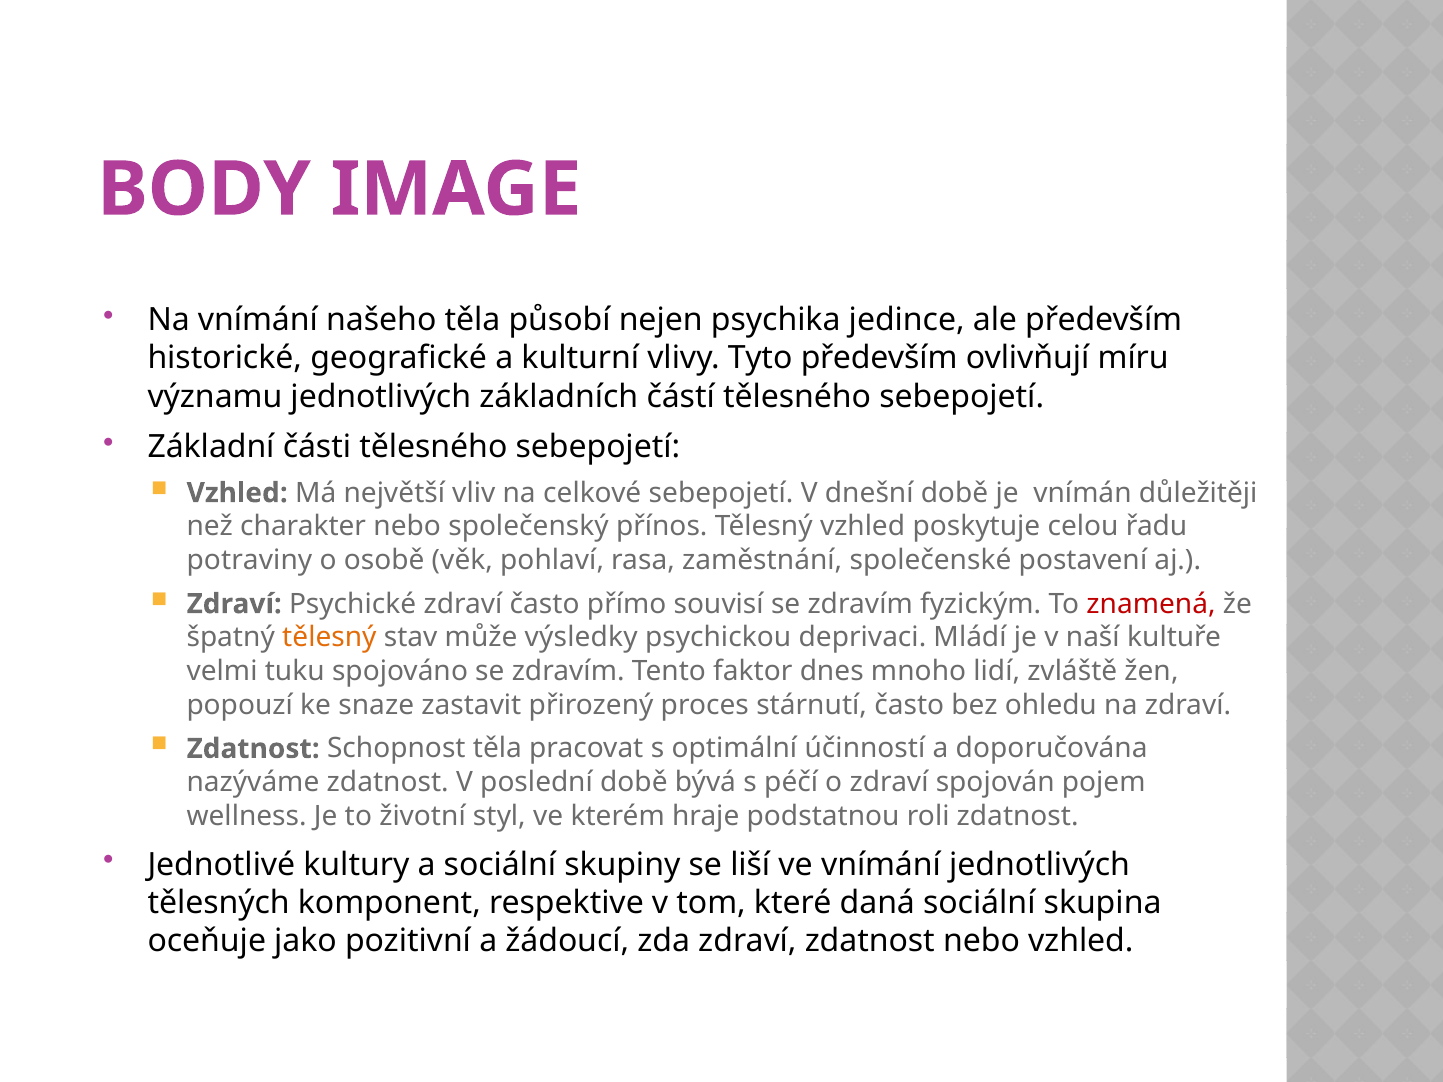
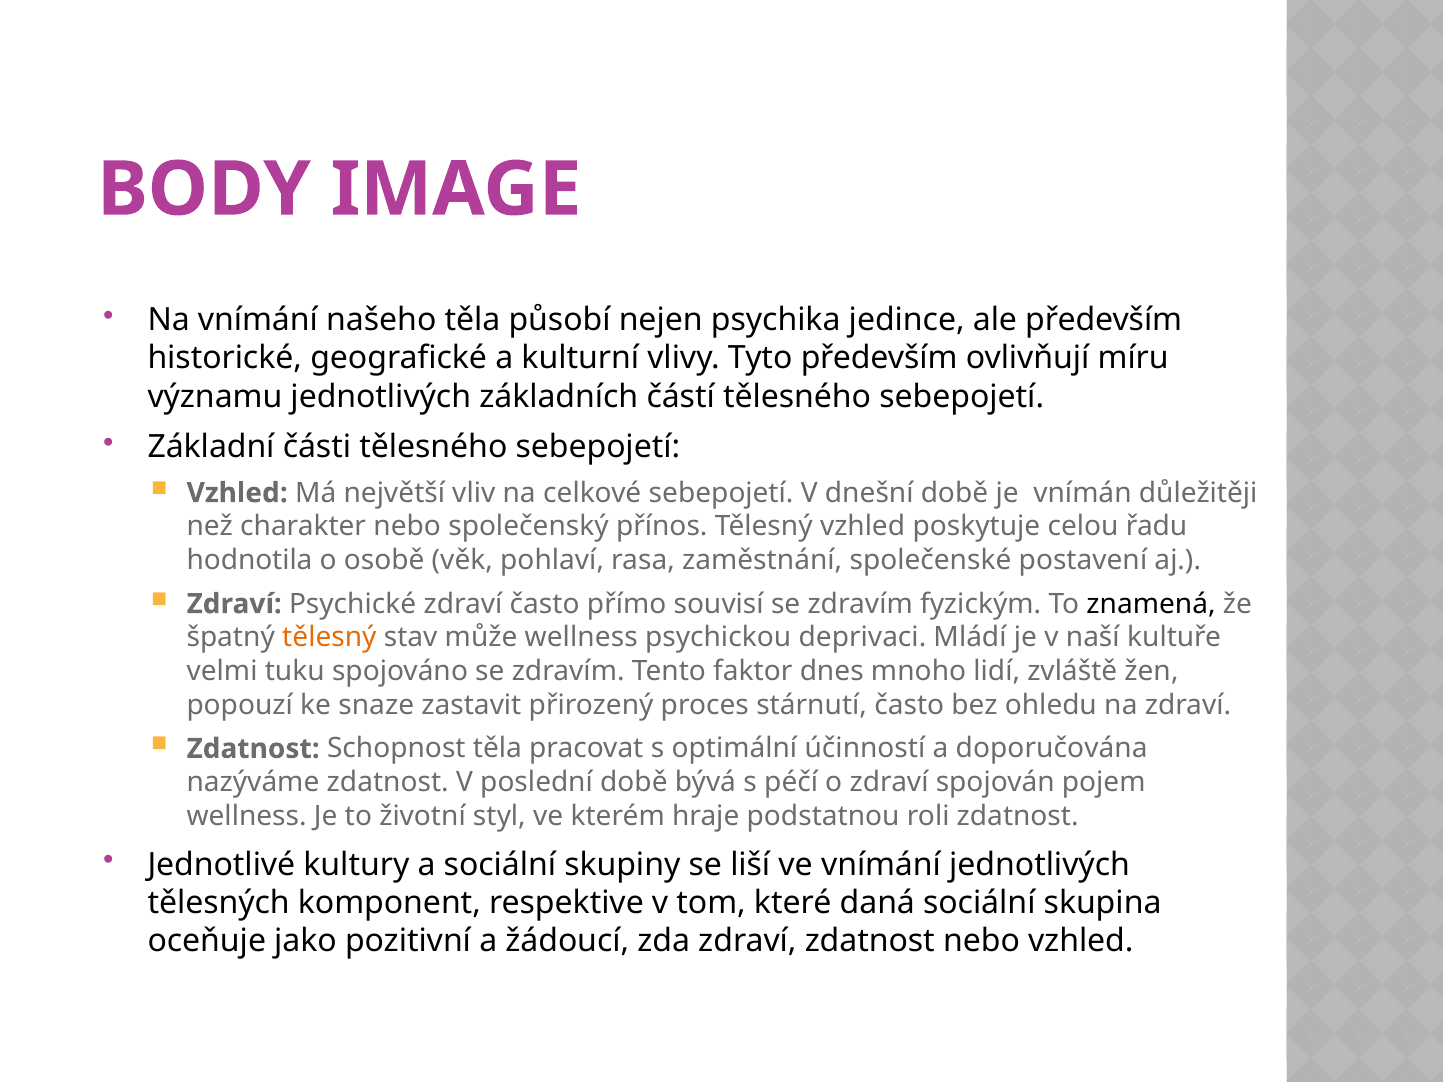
potraviny: potraviny -> hodnotila (250, 560)
znamená colour: red -> black (1151, 604)
může výsledky: výsledky -> wellness (581, 638)
